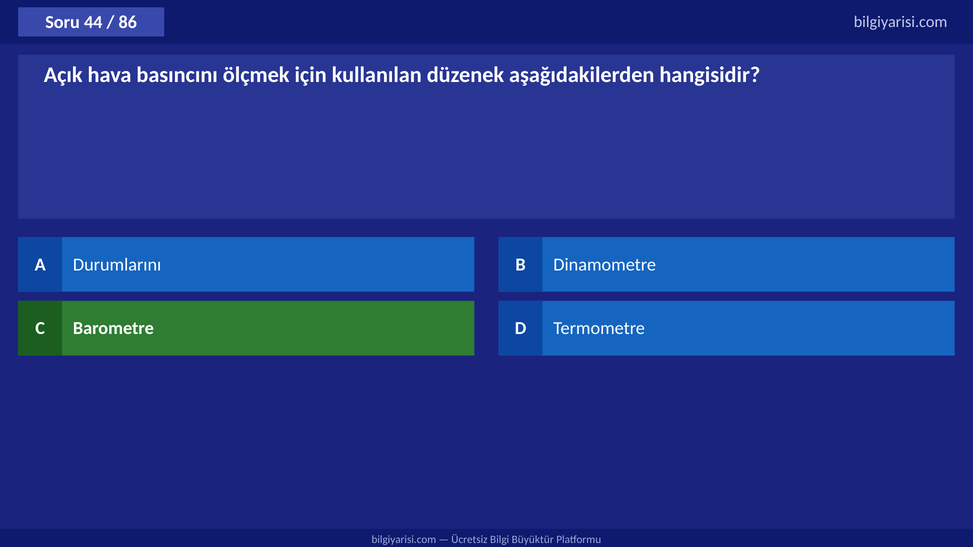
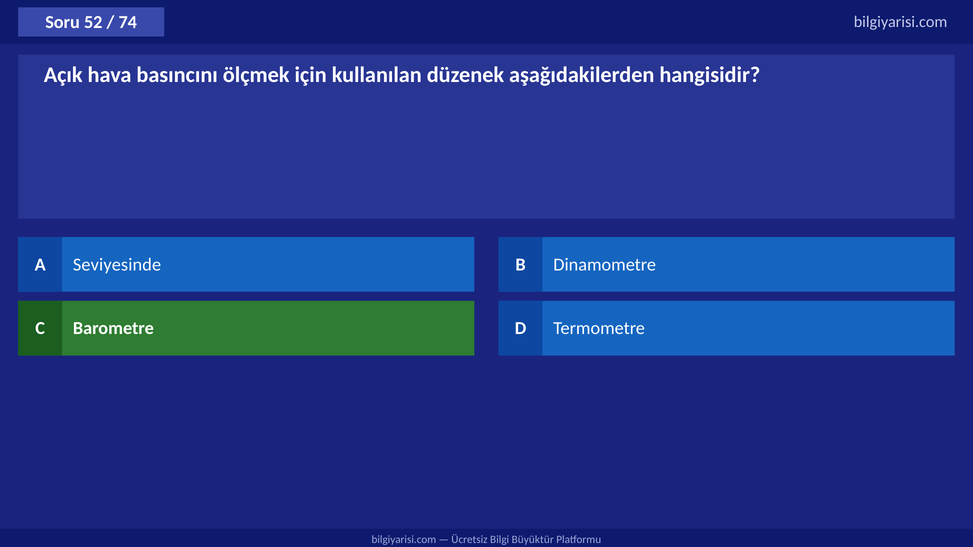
44: 44 -> 52 (93, 22)
86: 86 -> 74 (128, 22)
Durumlarını: Durumlarını -> Seviyesinde (117, 265)
